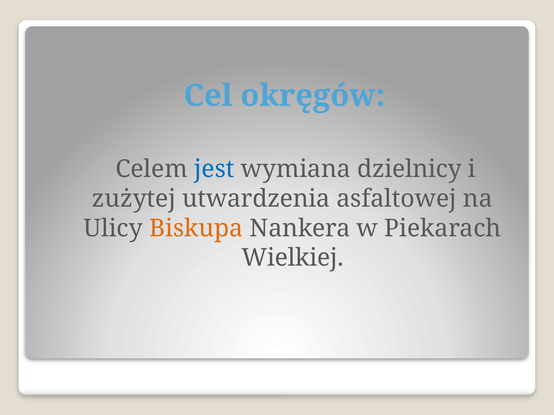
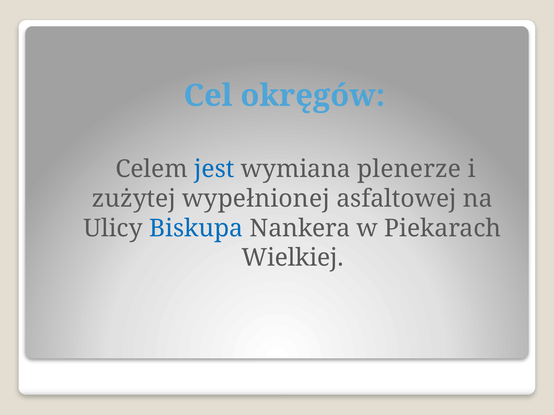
dzielnicy: dzielnicy -> plenerze (409, 169)
utwardzenia: utwardzenia -> wypełnionej (256, 199)
Biskupa colour: orange -> blue (196, 229)
